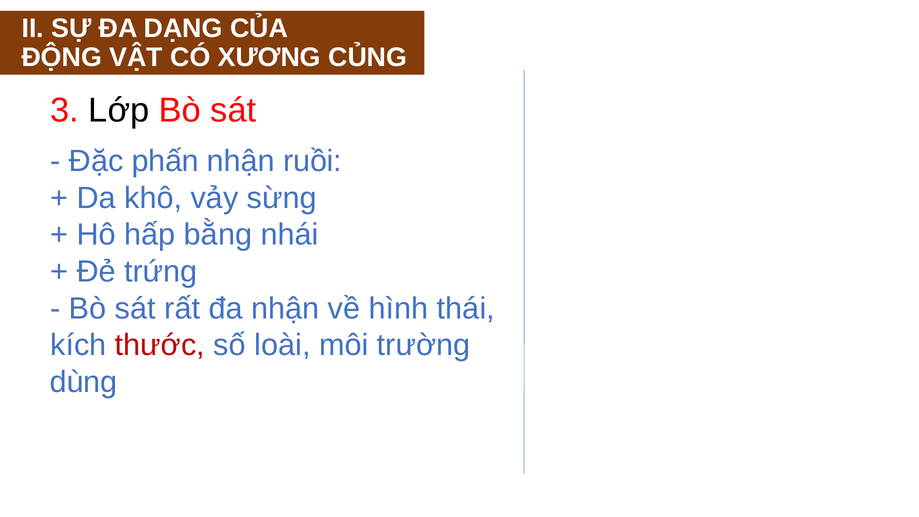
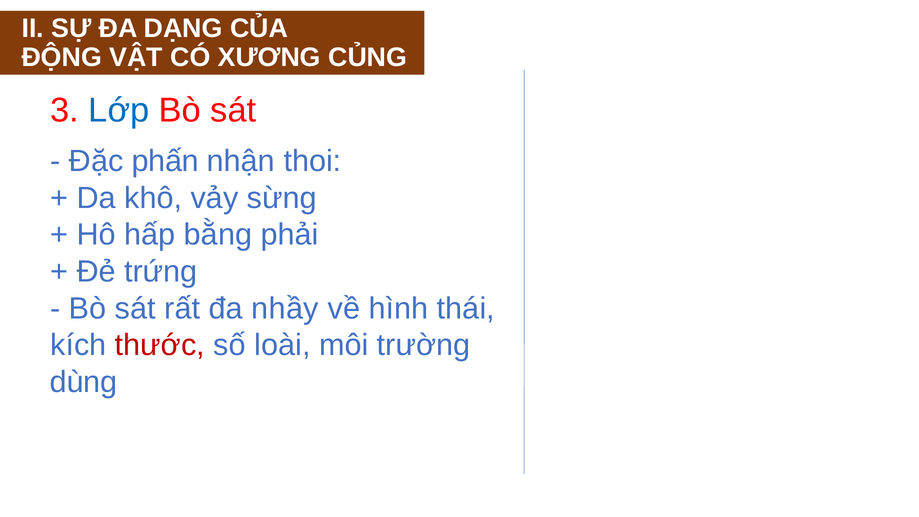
Lớp colour: black -> blue (119, 110)
ruồi: ruồi -> thoi (312, 161)
nhái: nhái -> phải (290, 235)
đa nhận: nhận -> nhầy (285, 308)
